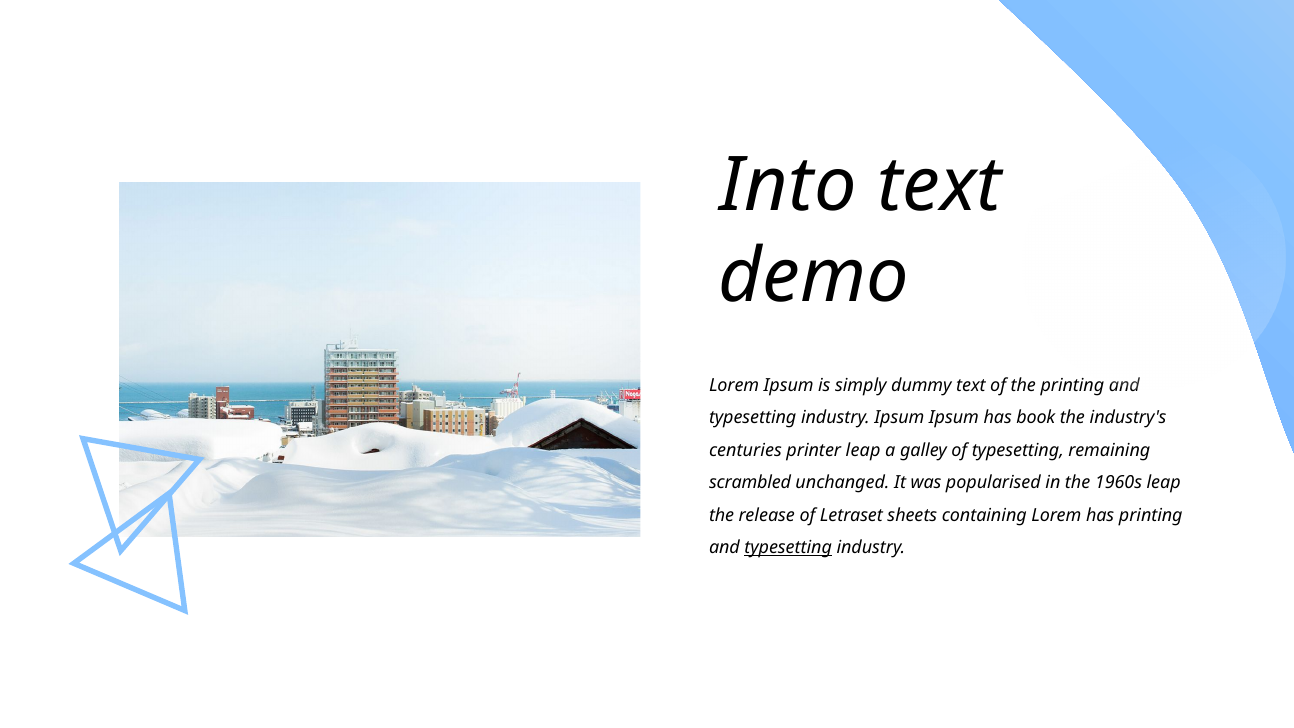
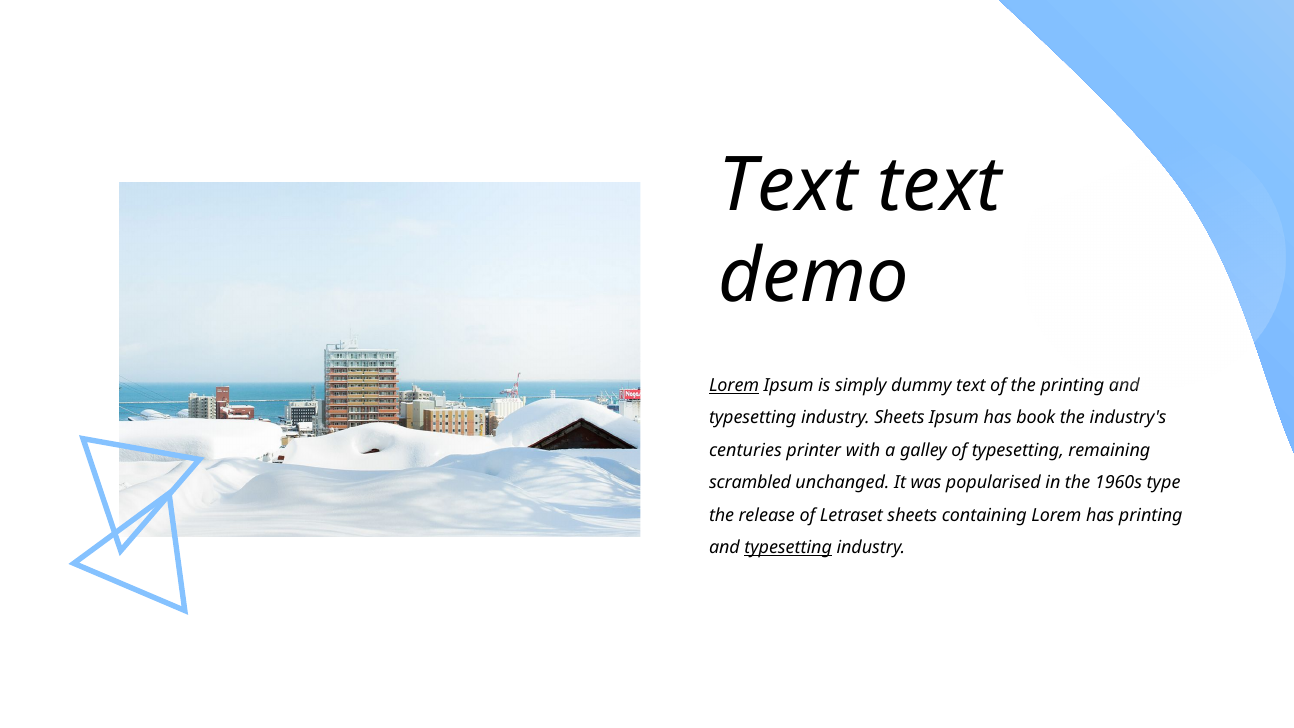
Into: Into -> Text (788, 186)
Lorem underline: none -> present (734, 386)
industry Ipsum: Ipsum -> Sheets (899, 418)
printer leap: leap -> with (863, 450)
1960s leap: leap -> type (1164, 483)
